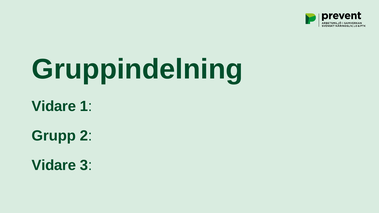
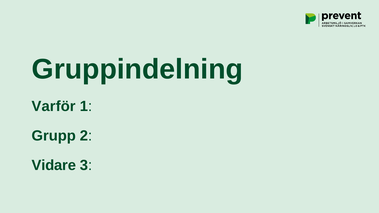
Vidare: Vidare -> Varför (54, 106)
